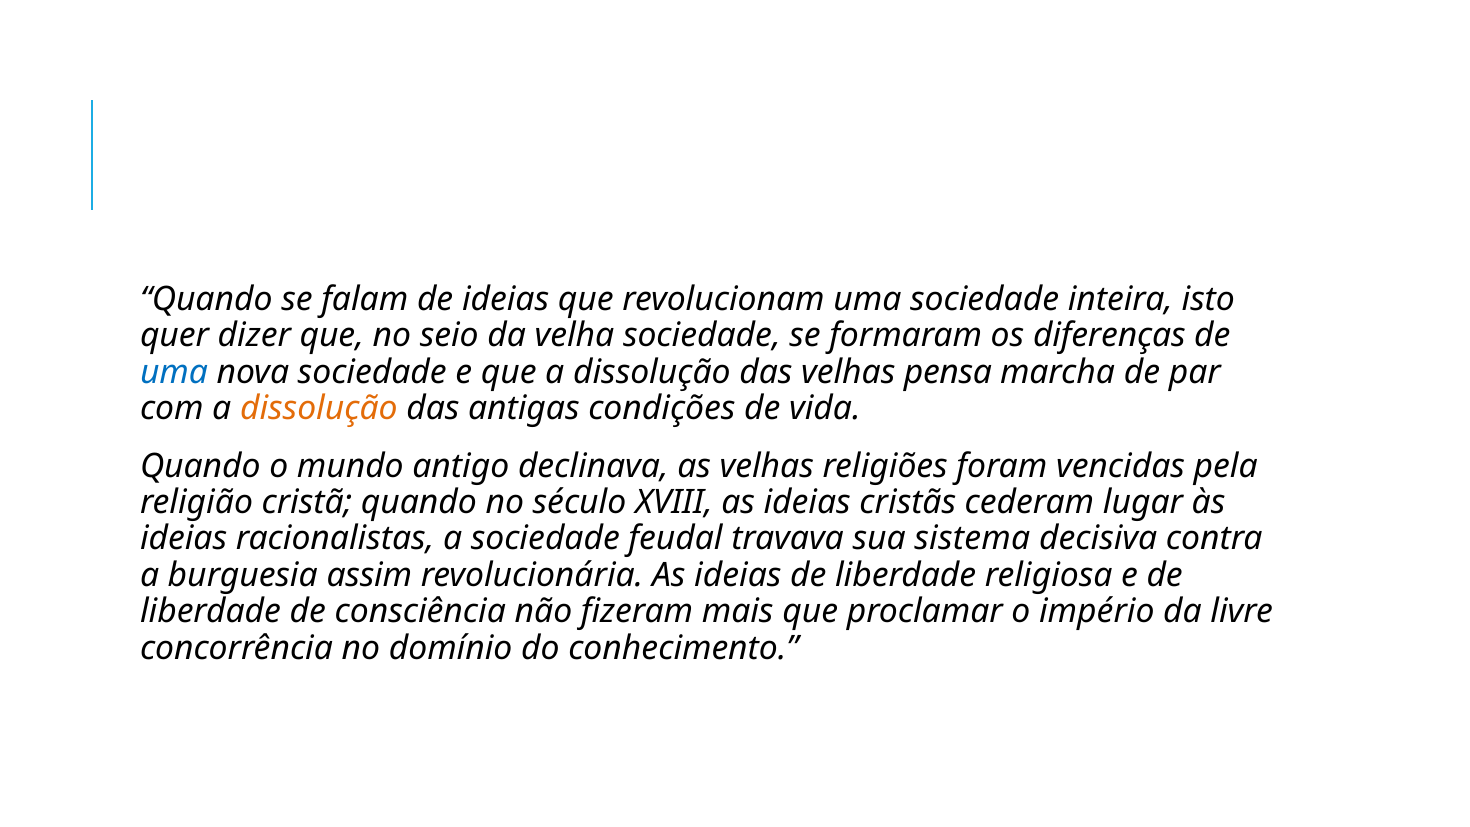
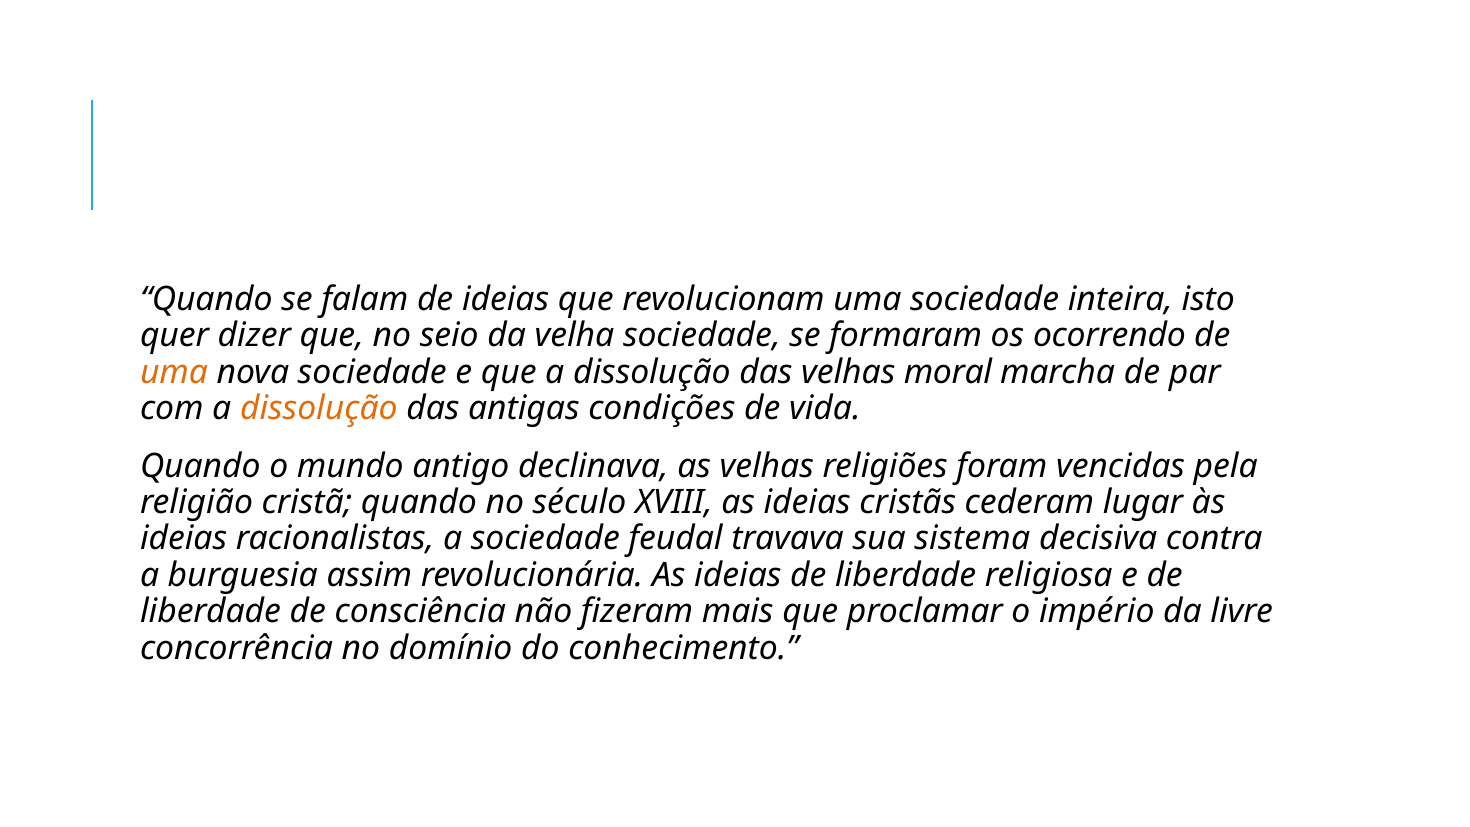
diferenças: diferenças -> ocorrendo (1109, 335)
uma colour: blue -> orange (174, 372)
pensa: pensa -> moral (948, 372)
